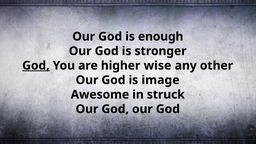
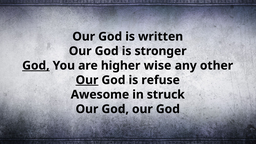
enough: enough -> written (161, 37)
Our underline: none -> present (87, 80)
image: image -> refuse (161, 80)
